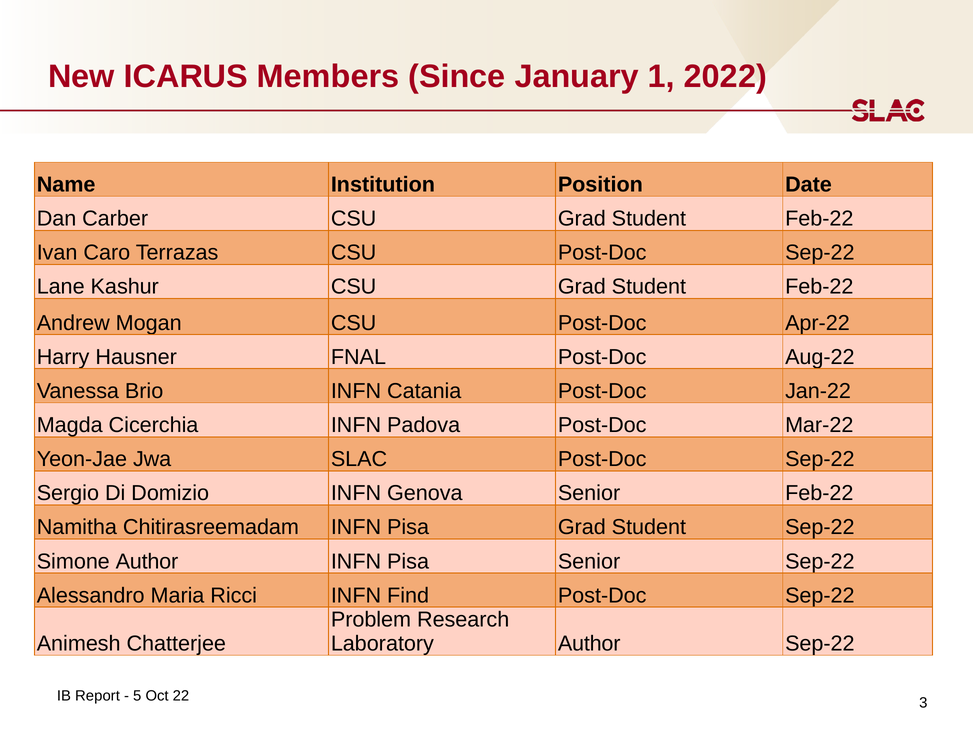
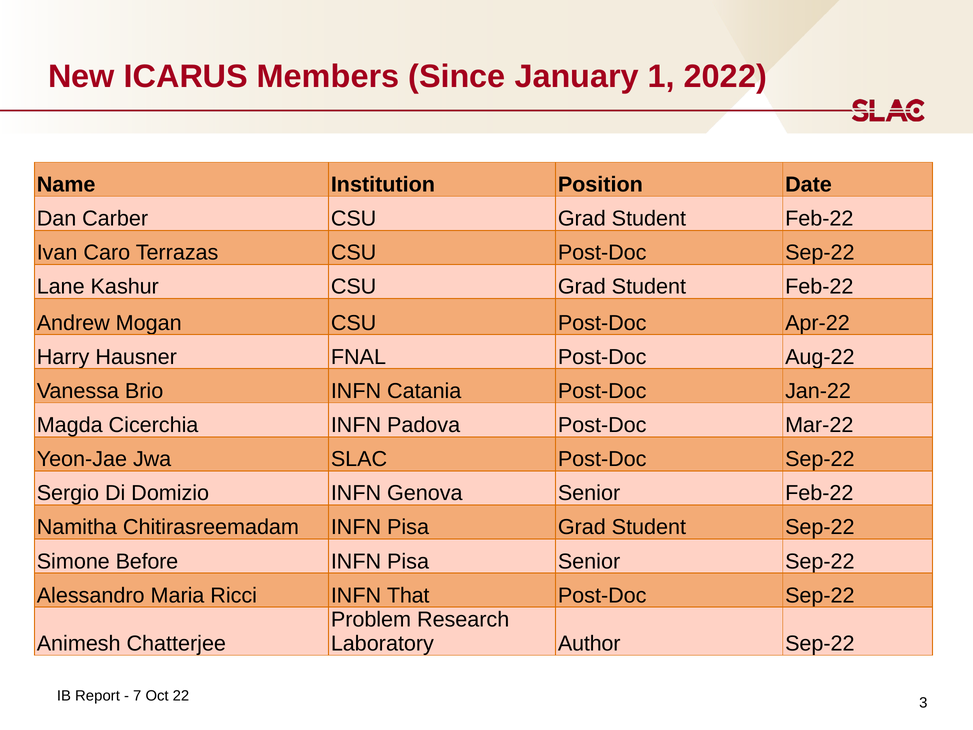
Simone Author: Author -> Before (147, 561)
Find: Find -> That (408, 595)
5: 5 -> 7 (137, 696)
